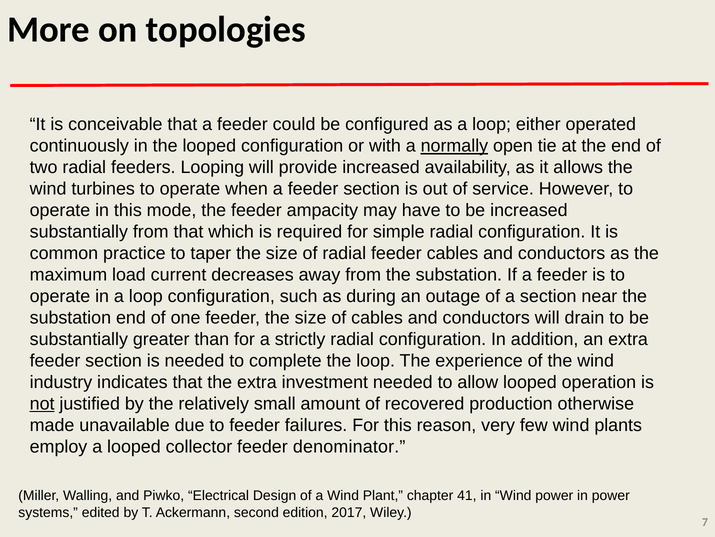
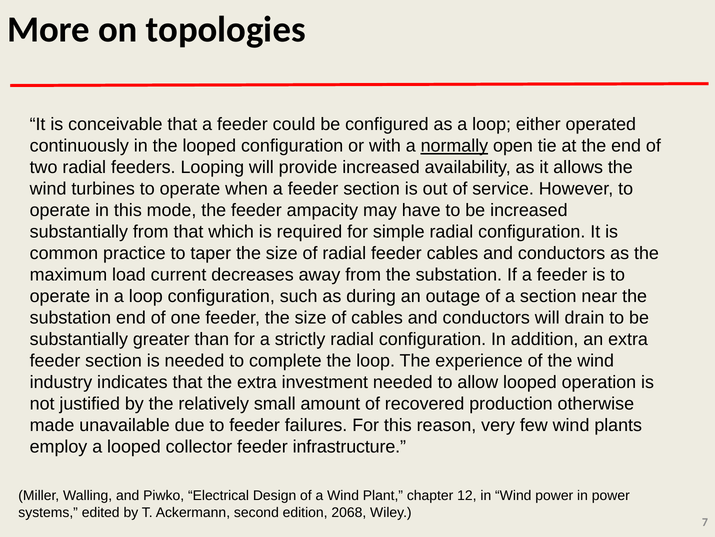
not underline: present -> none (42, 403)
denominator: denominator -> infrastructure (349, 446)
41: 41 -> 12 (467, 495)
2017: 2017 -> 2068 (349, 512)
